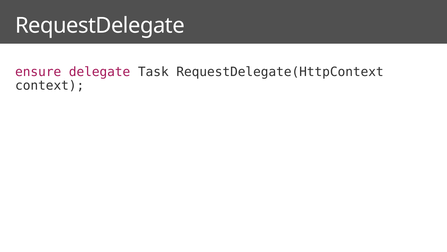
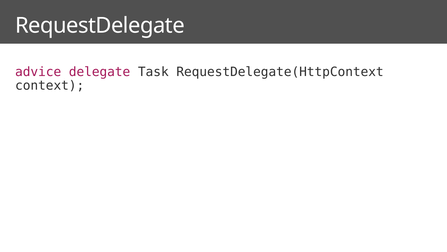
ensure: ensure -> advice (38, 72)
